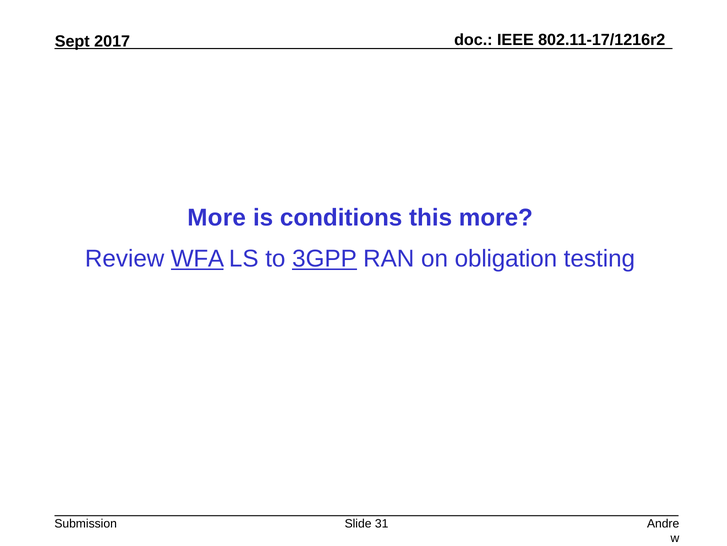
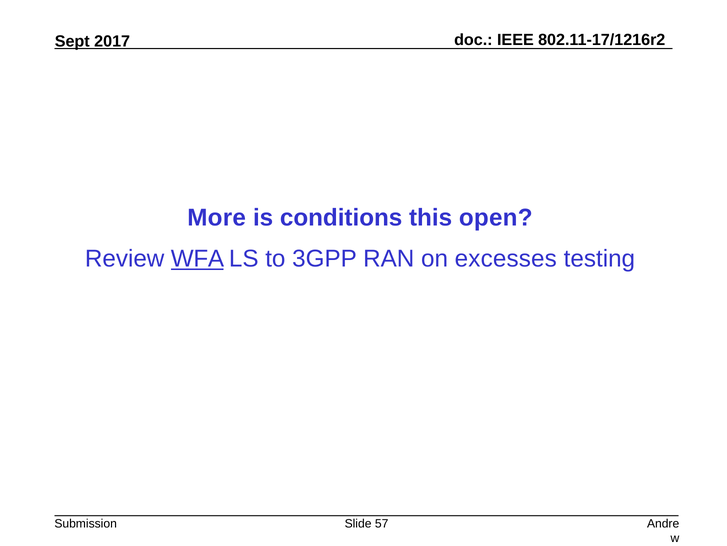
this more: more -> open (496, 217)
3GPP underline: present -> none (324, 259)
obligation: obligation -> excesses (506, 259)
31: 31 -> 57 (382, 523)
